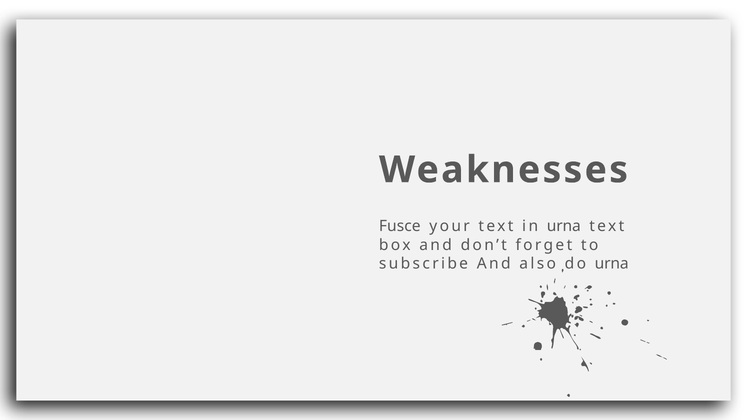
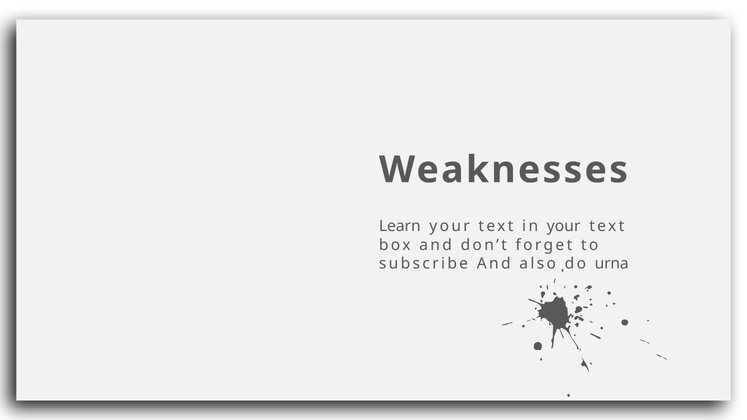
Fusce: Fusce -> Learn (400, 226)
in urna: urna -> your (564, 226)
